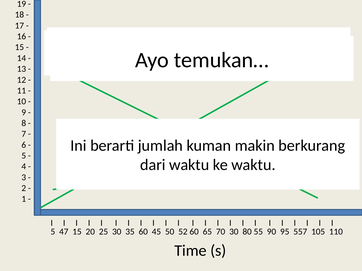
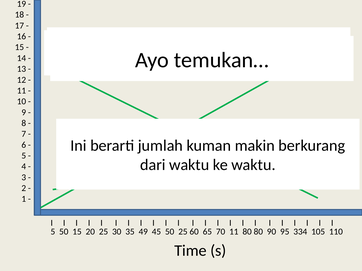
5 47: 47 -> 50 (64, 232)
35 60: 60 -> 49 (143, 232)
50 52: 52 -> 25 (183, 232)
70 30: 30 -> 11 (234, 232)
80 55: 55 -> 80 (258, 232)
557: 557 -> 334 (300, 232)
